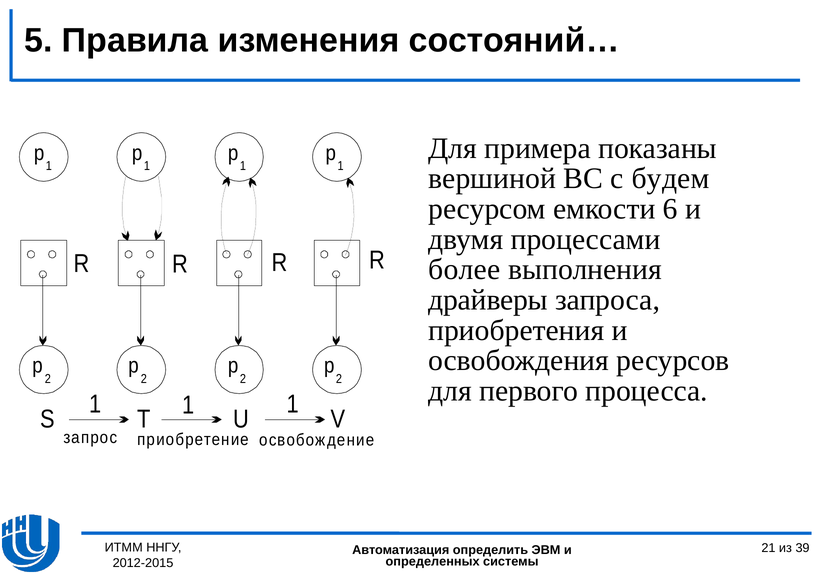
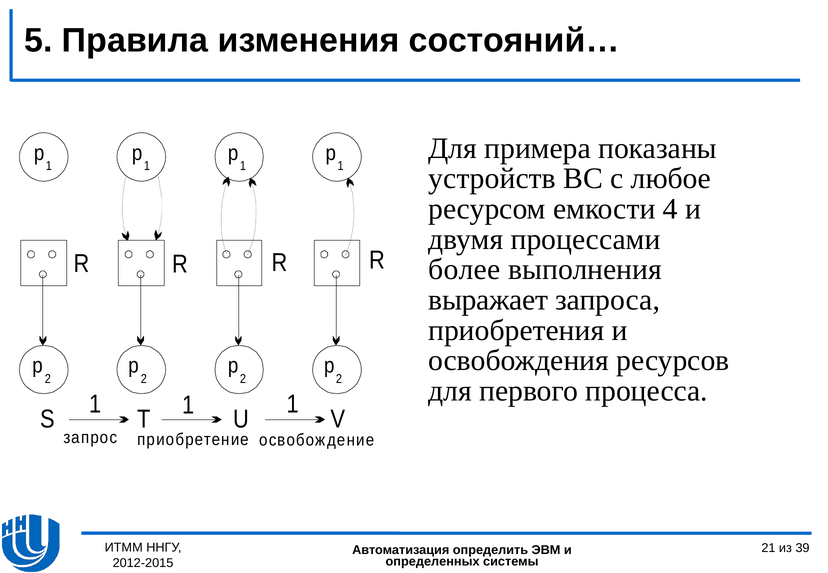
вершиной: вершиной -> устройств (492, 179)
будем: будем -> любое (671, 179)
6: 6 -> 4 (670, 209)
драйверы: драйверы -> выражает (488, 300)
